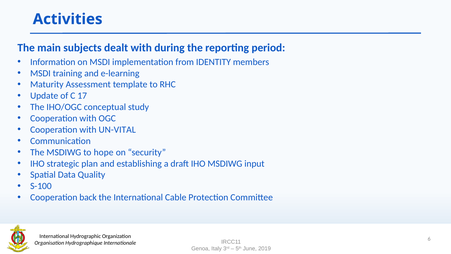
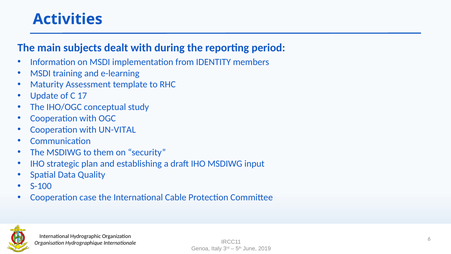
hope: hope -> them (104, 152)
back: back -> case (88, 197)
